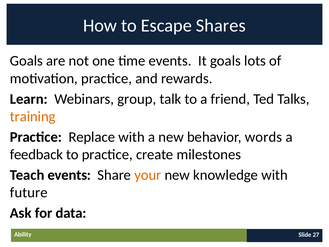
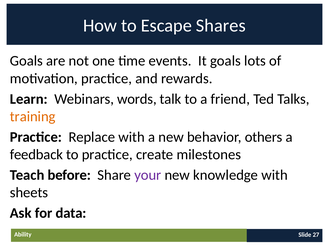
group: group -> words (137, 99)
words: words -> others (264, 137)
Teach events: events -> before (69, 175)
your colour: orange -> purple (148, 175)
future: future -> sheets (29, 192)
